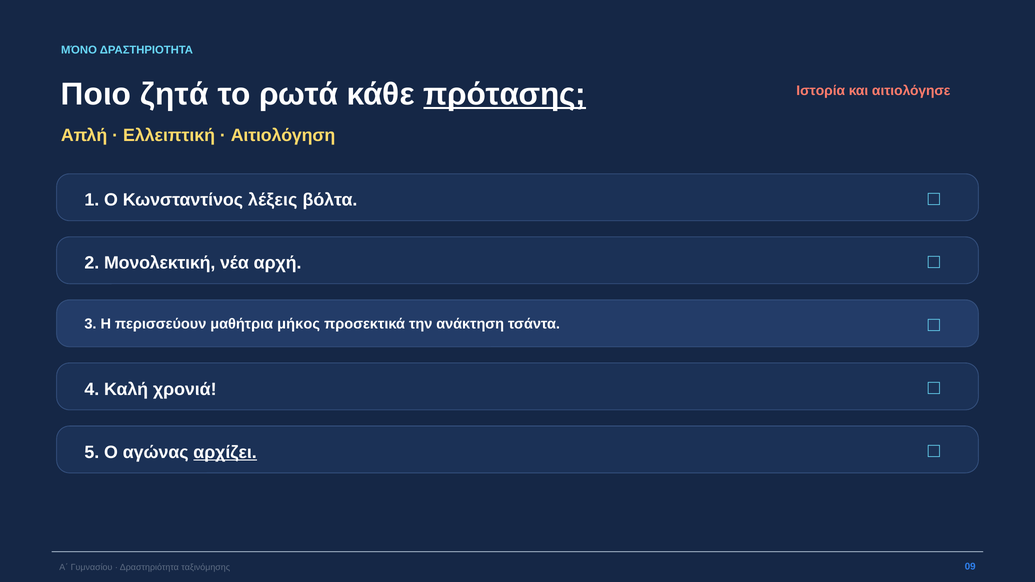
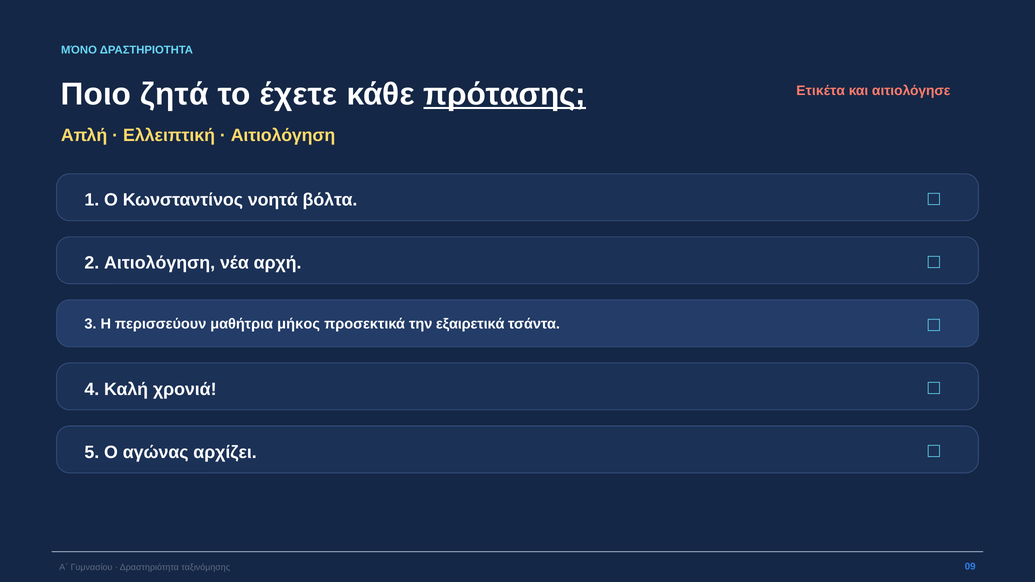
ρωτά: ρωτά -> έχετε (298, 94)
Ιστορία: Ιστορία -> Ετικέτα (821, 91)
λέξεις: λέξεις -> νοητά (273, 200)
2 Μονολεκτική: Μονολεκτική -> Αιτιολόγηση (160, 263)
ανάκτηση: ανάκτηση -> εξαιρετικά (470, 324)
αρχίζει underline: present -> none (225, 452)
